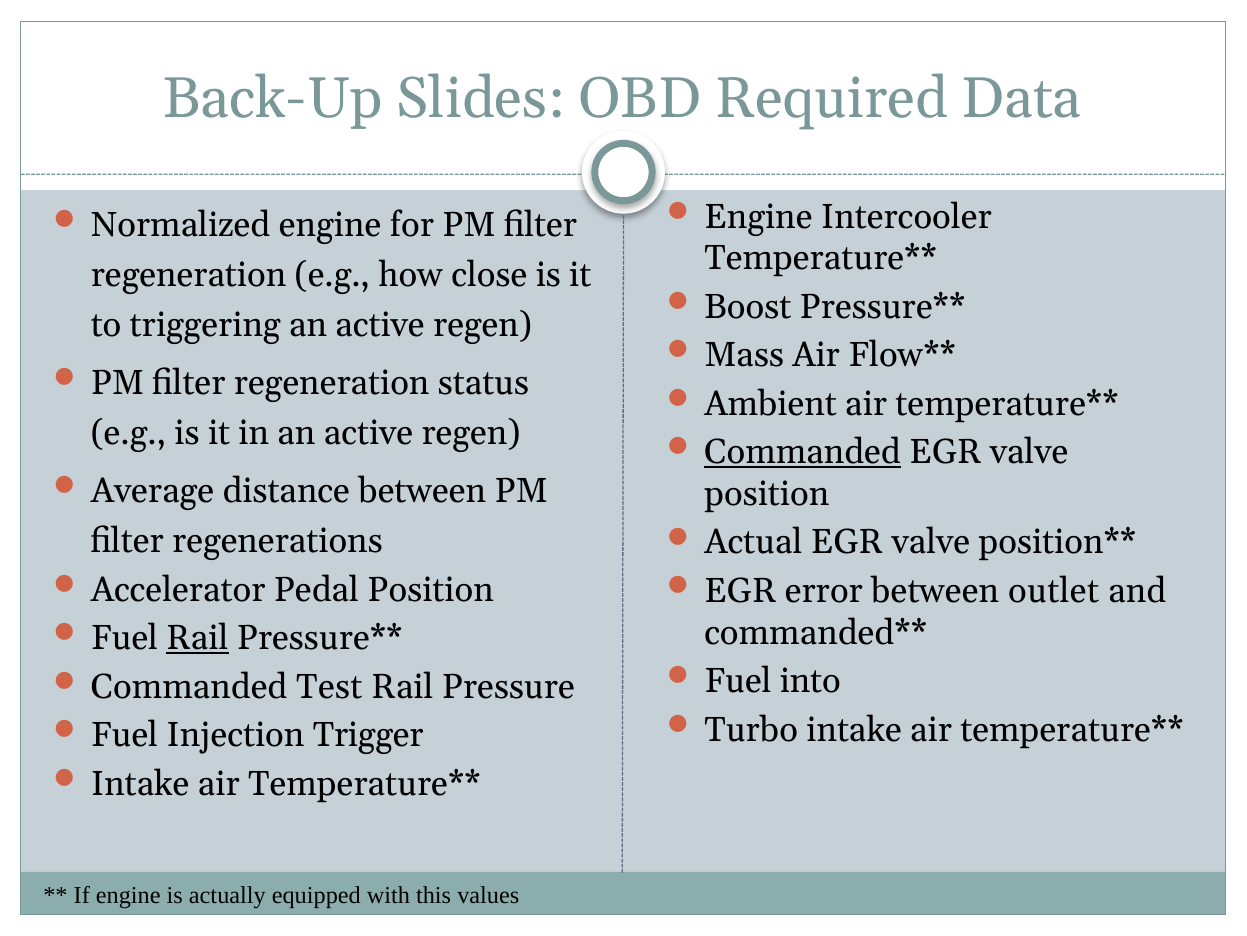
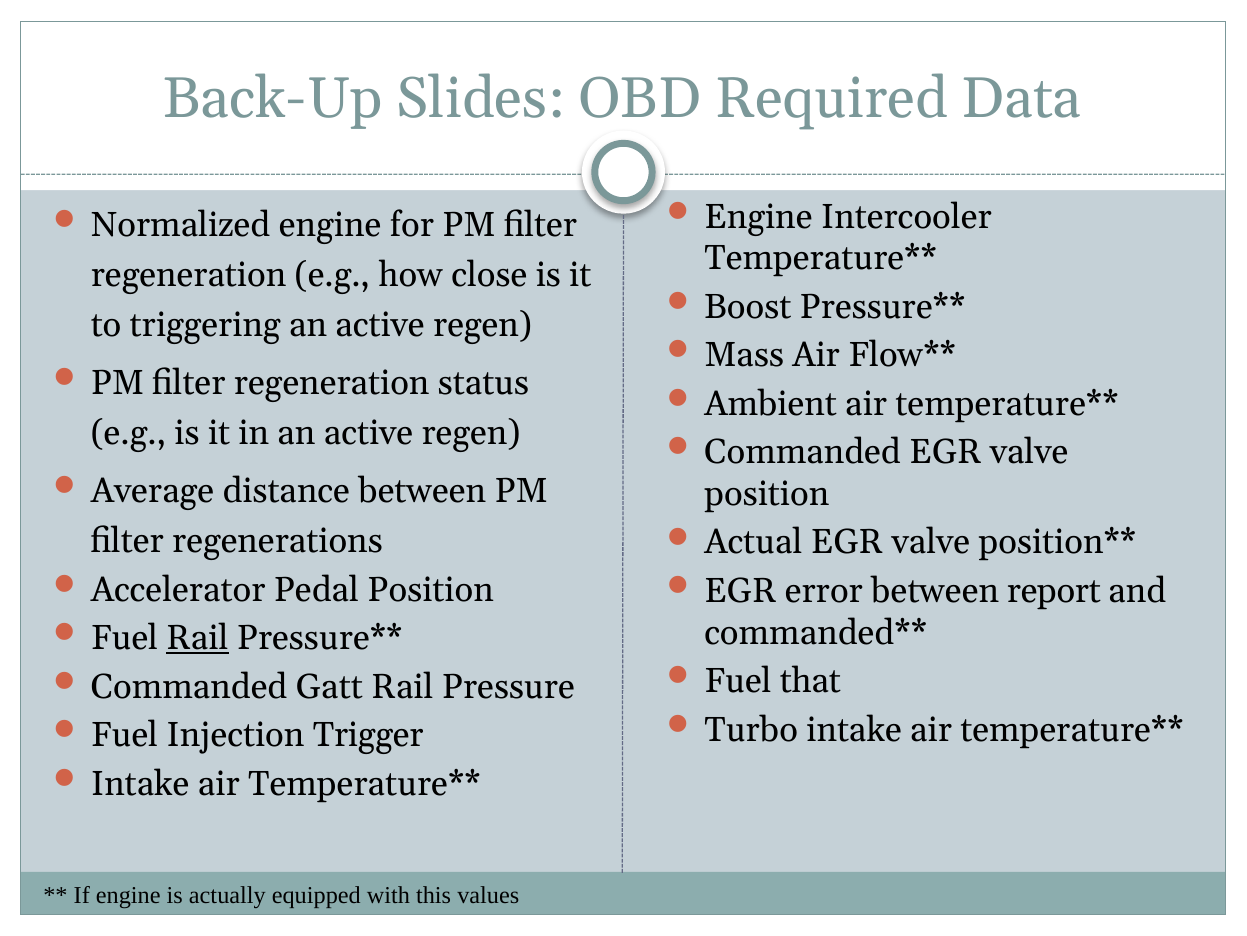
Commanded underline: present -> none (803, 452)
outlet: outlet -> report (1054, 591)
into: into -> that (810, 681)
Test: Test -> Gatt (329, 686)
